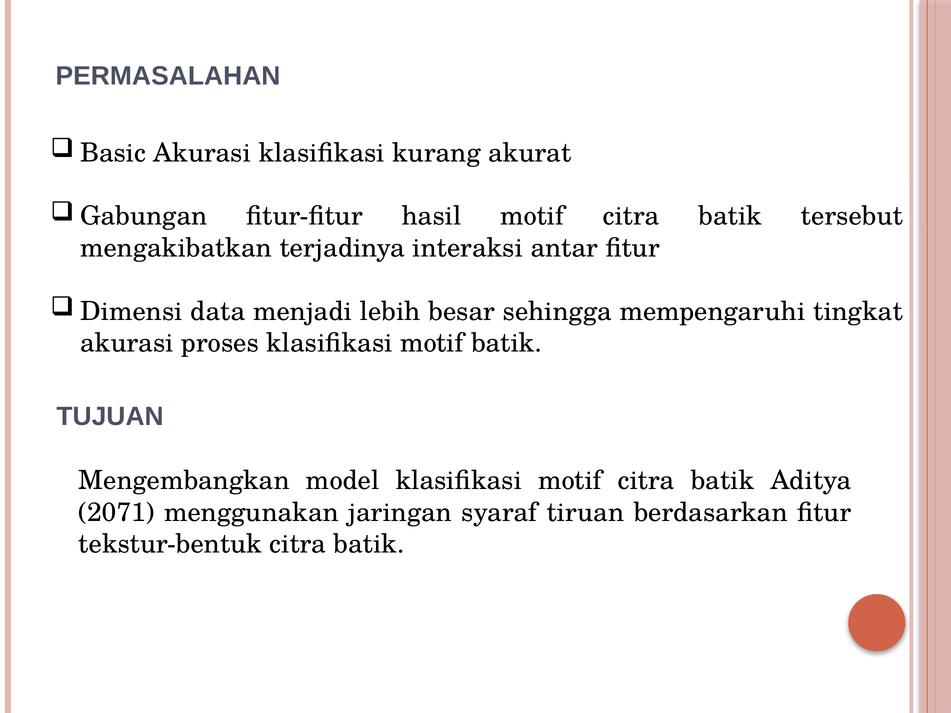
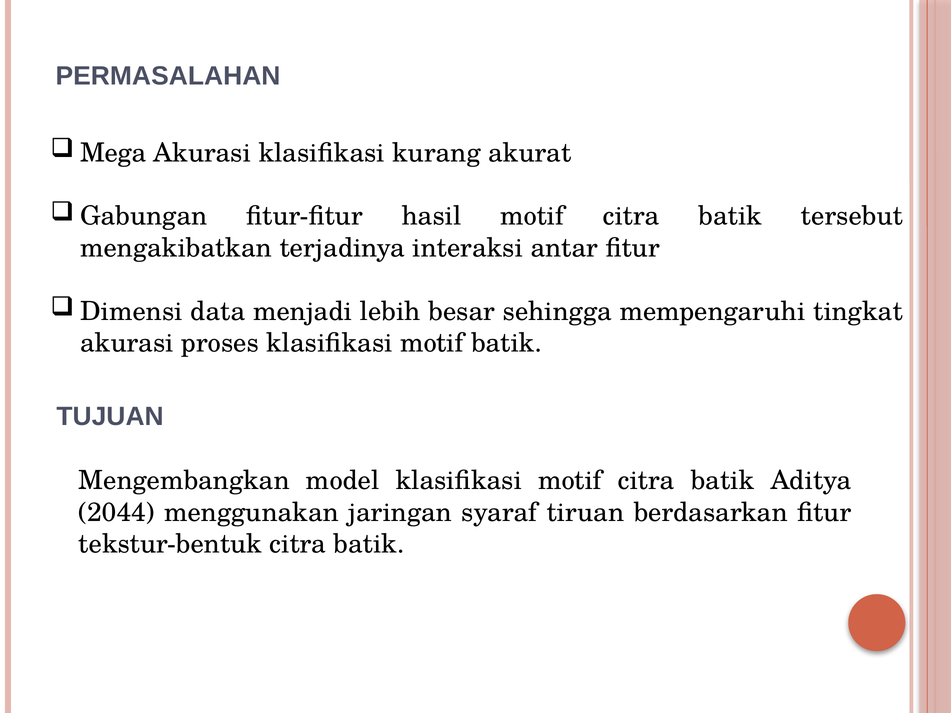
Basic: Basic -> Mega (113, 153)
2071: 2071 -> 2044 (117, 513)
